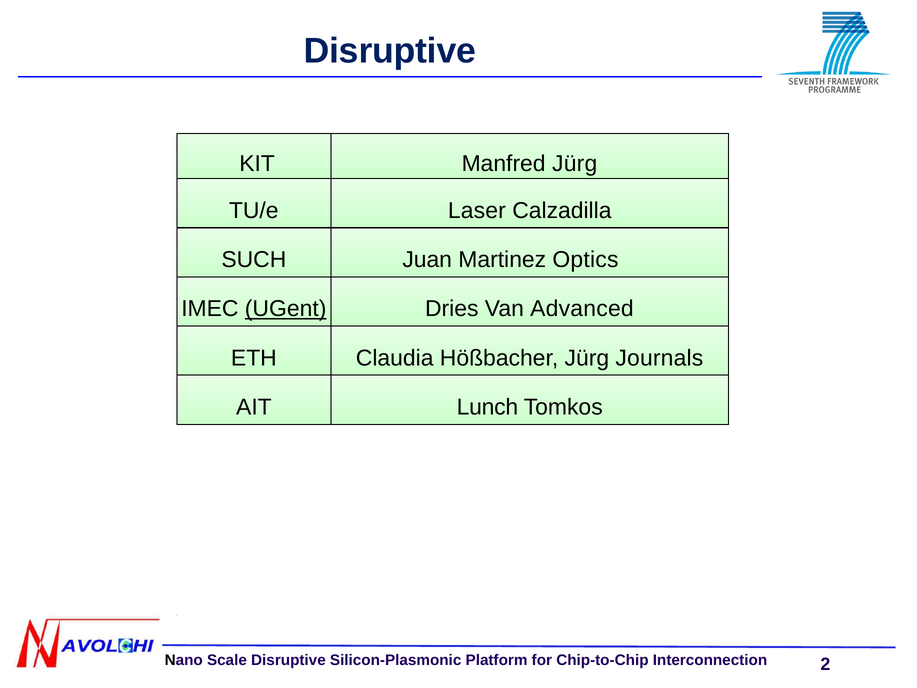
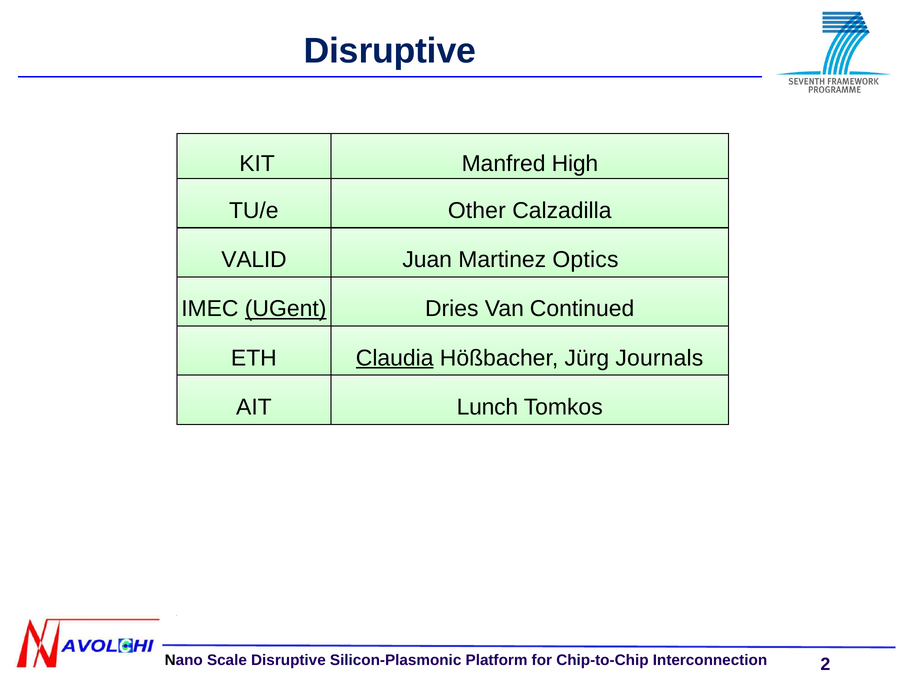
Manfred Jürg: Jürg -> High (575, 163)
Laser: Laser -> Other (477, 210)
SUCH: SUCH -> VALID (254, 260)
Advanced: Advanced -> Continued (582, 309)
Claudia underline: none -> present (395, 358)
